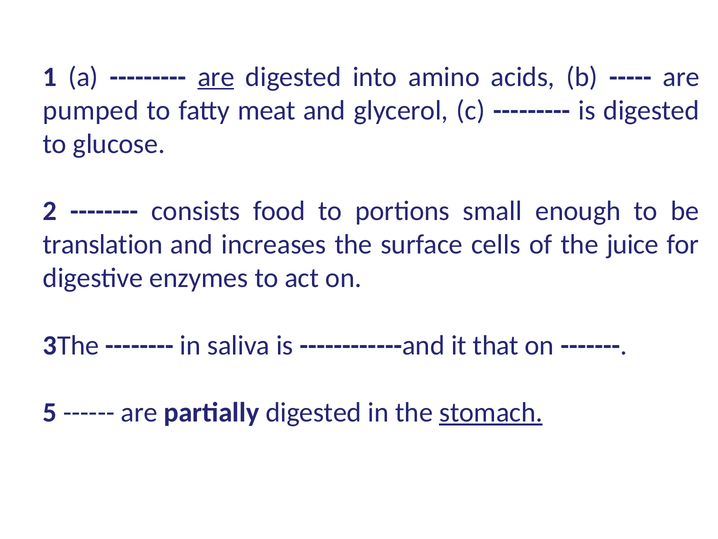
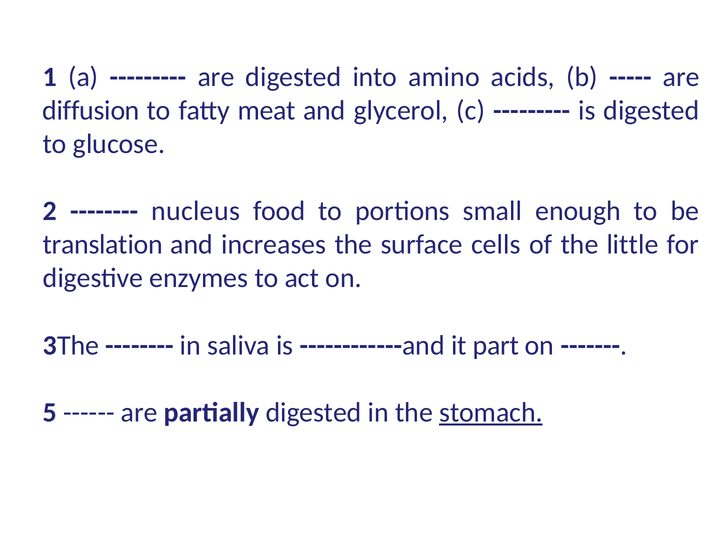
are underline: present -> none (216, 77)
pumped: pumped -> diffusion (91, 110)
consists: consists -> nucleus (196, 211)
juice: juice -> little (633, 244)
that: that -> part (496, 345)
